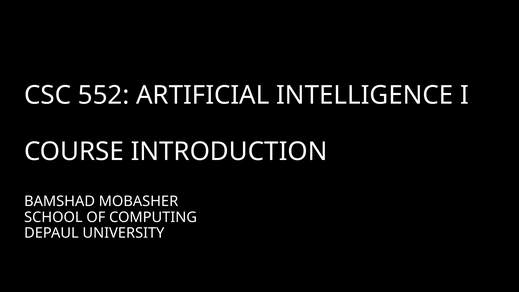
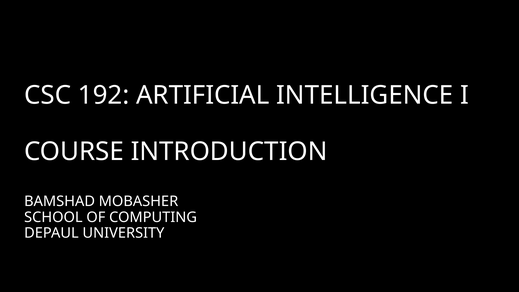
552: 552 -> 192 (104, 95)
